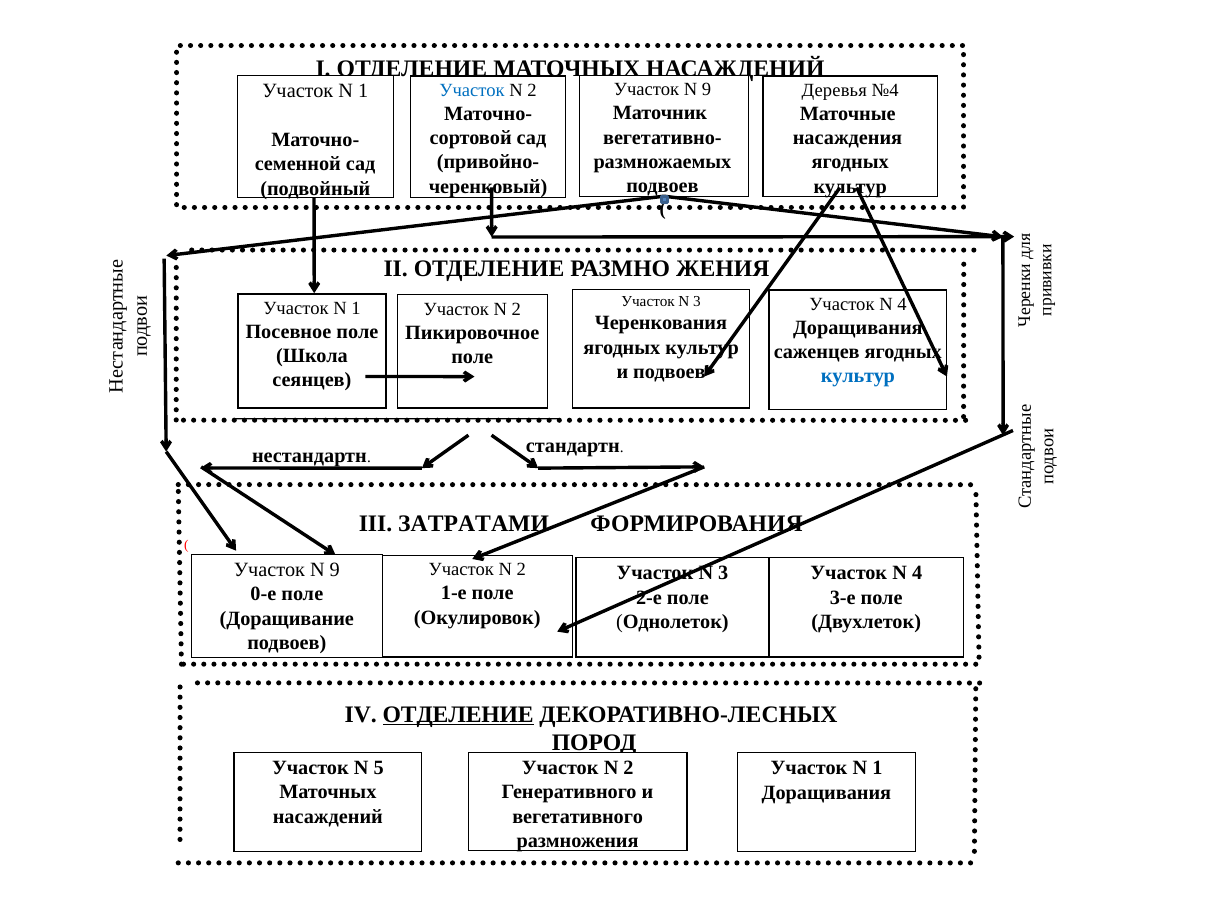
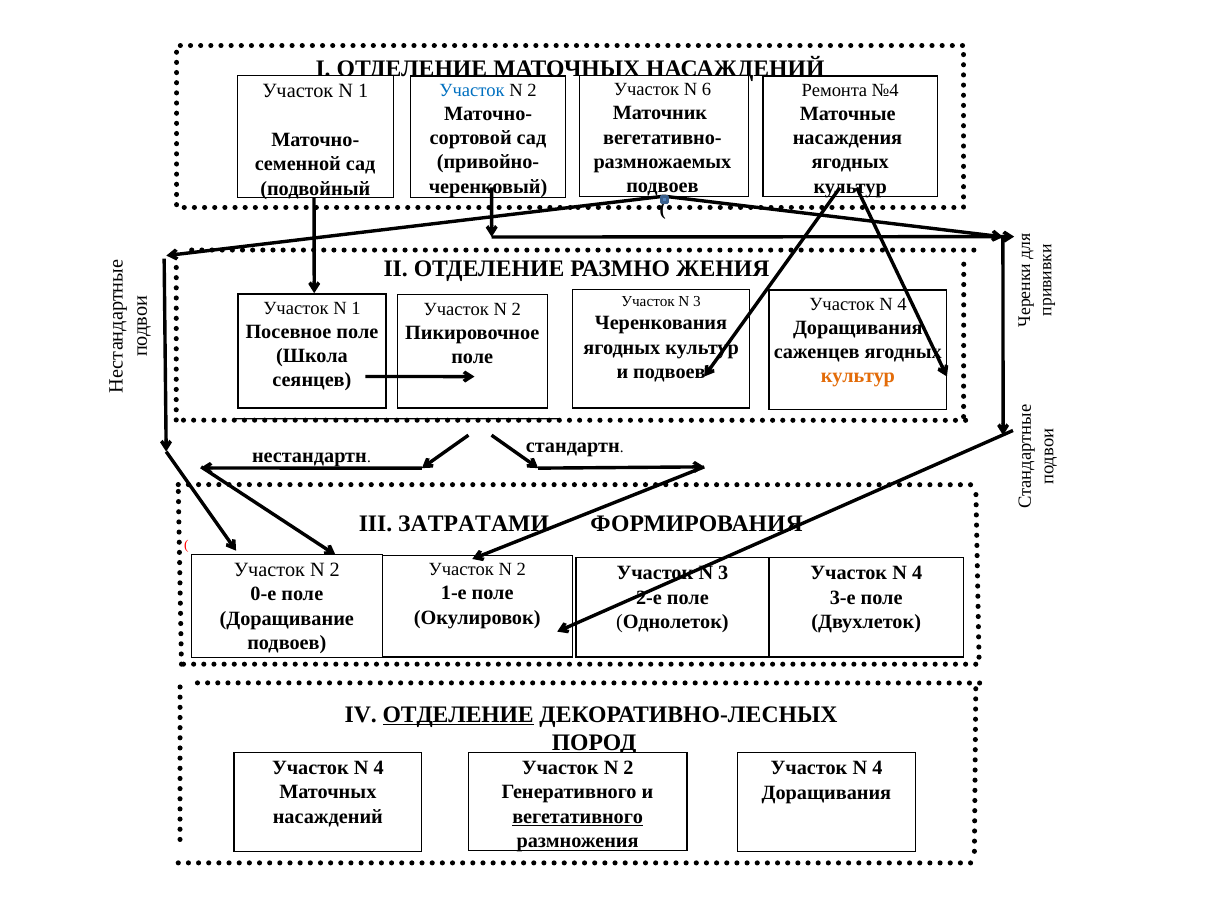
9: 9 -> 6 (707, 90)
Деревья: Деревья -> Ремонта (834, 90)
культур colour: blue -> orange (858, 376)
9: 9 -> 2 (335, 569)
5: 5 -> 4 (379, 768)
1: 1 -> 4 (877, 768)
вегетативного underline: none -> present (578, 816)
